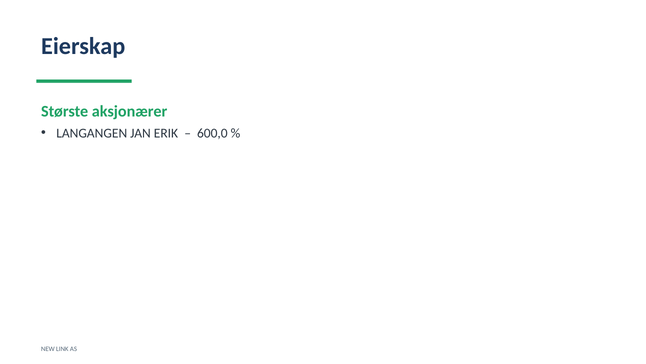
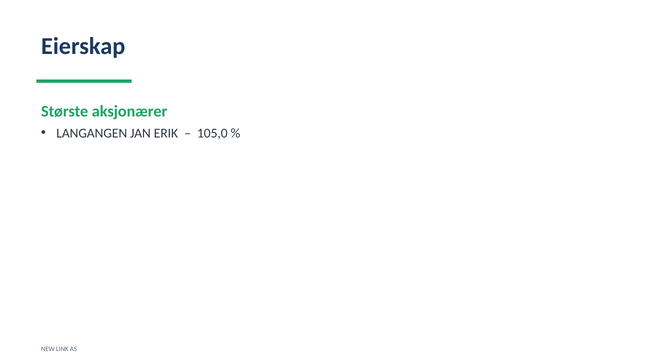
600,0: 600,0 -> 105,0 (212, 133)
